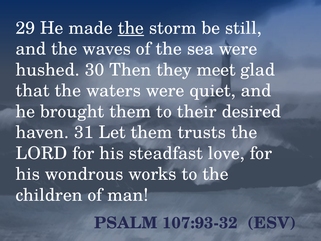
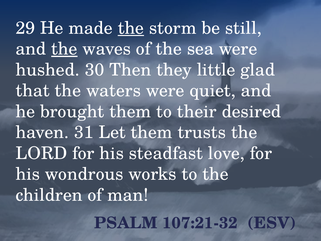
the underline: none -> present (64, 49)
meet: meet -> little (216, 70)
107:93-32: 107:93-32 -> 107:21-32 (200, 223)
